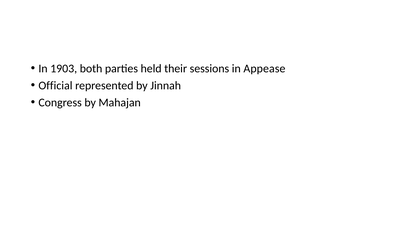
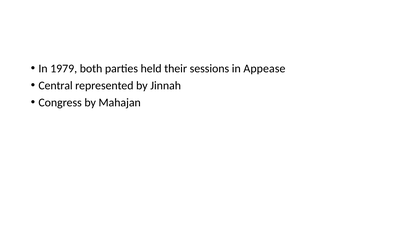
1903: 1903 -> 1979 (64, 68)
Official: Official -> Central (56, 85)
